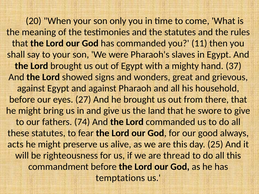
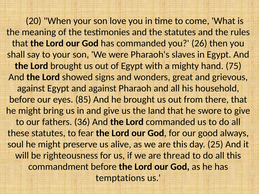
only: only -> love (118, 21)
11: 11 -> 26 (199, 43)
37: 37 -> 75 (234, 66)
27: 27 -> 85 (83, 100)
74: 74 -> 36 (82, 122)
acts: acts -> soul (16, 144)
